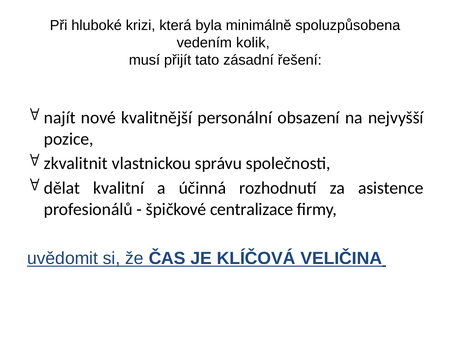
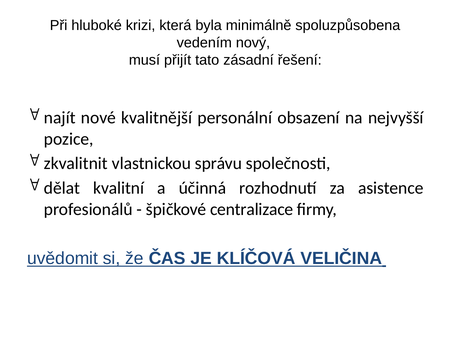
kolik: kolik -> nový (253, 43)
